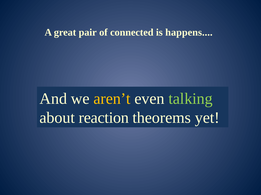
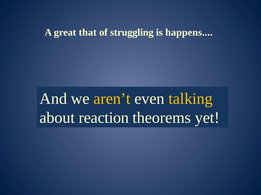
pair: pair -> that (88, 32)
connected: connected -> struggling (132, 32)
talking colour: light green -> yellow (191, 99)
